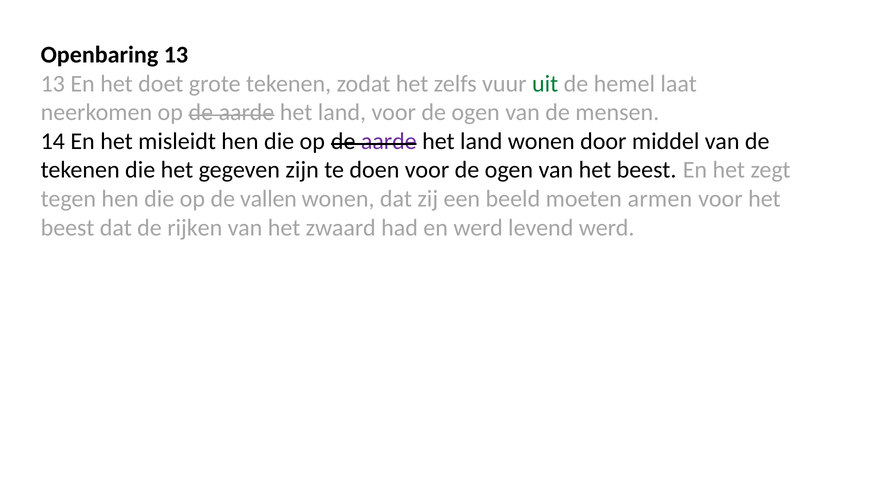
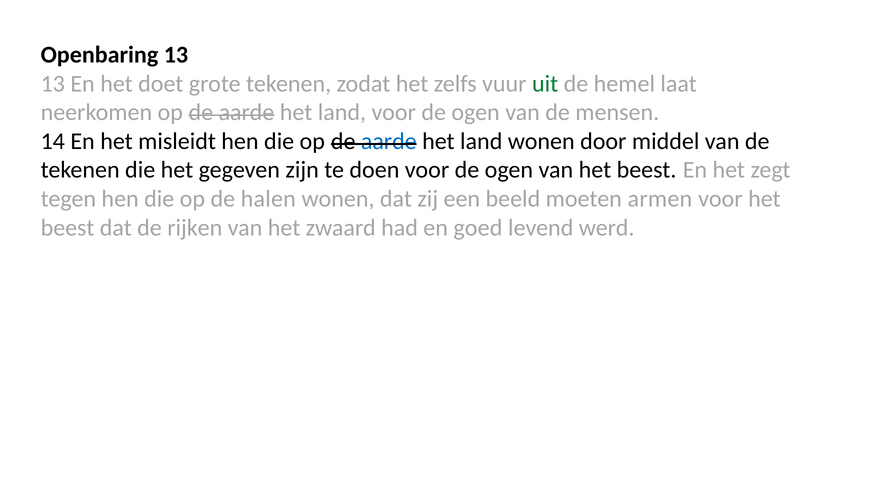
aarde colour: purple -> blue (389, 141)
vallen: vallen -> halen (268, 199)
en werd: werd -> goed (478, 228)
